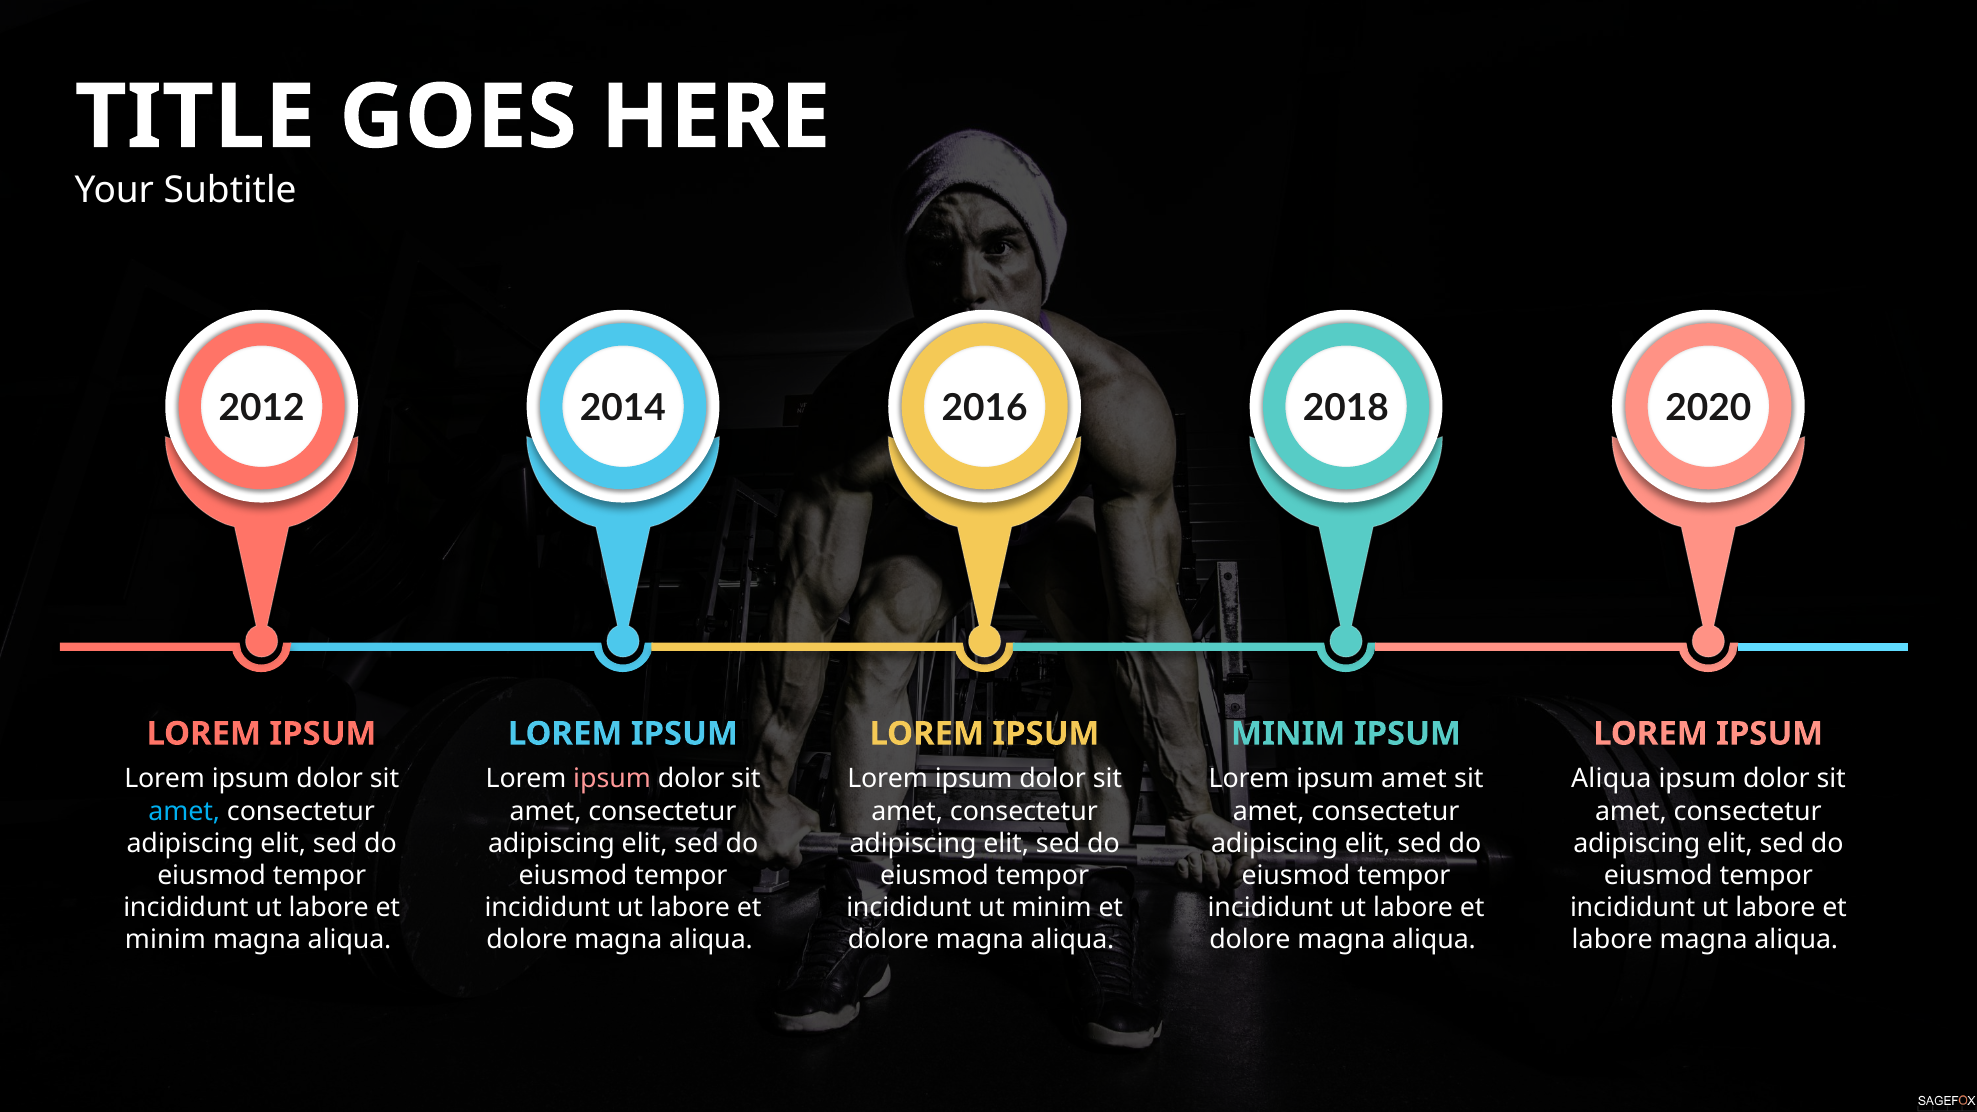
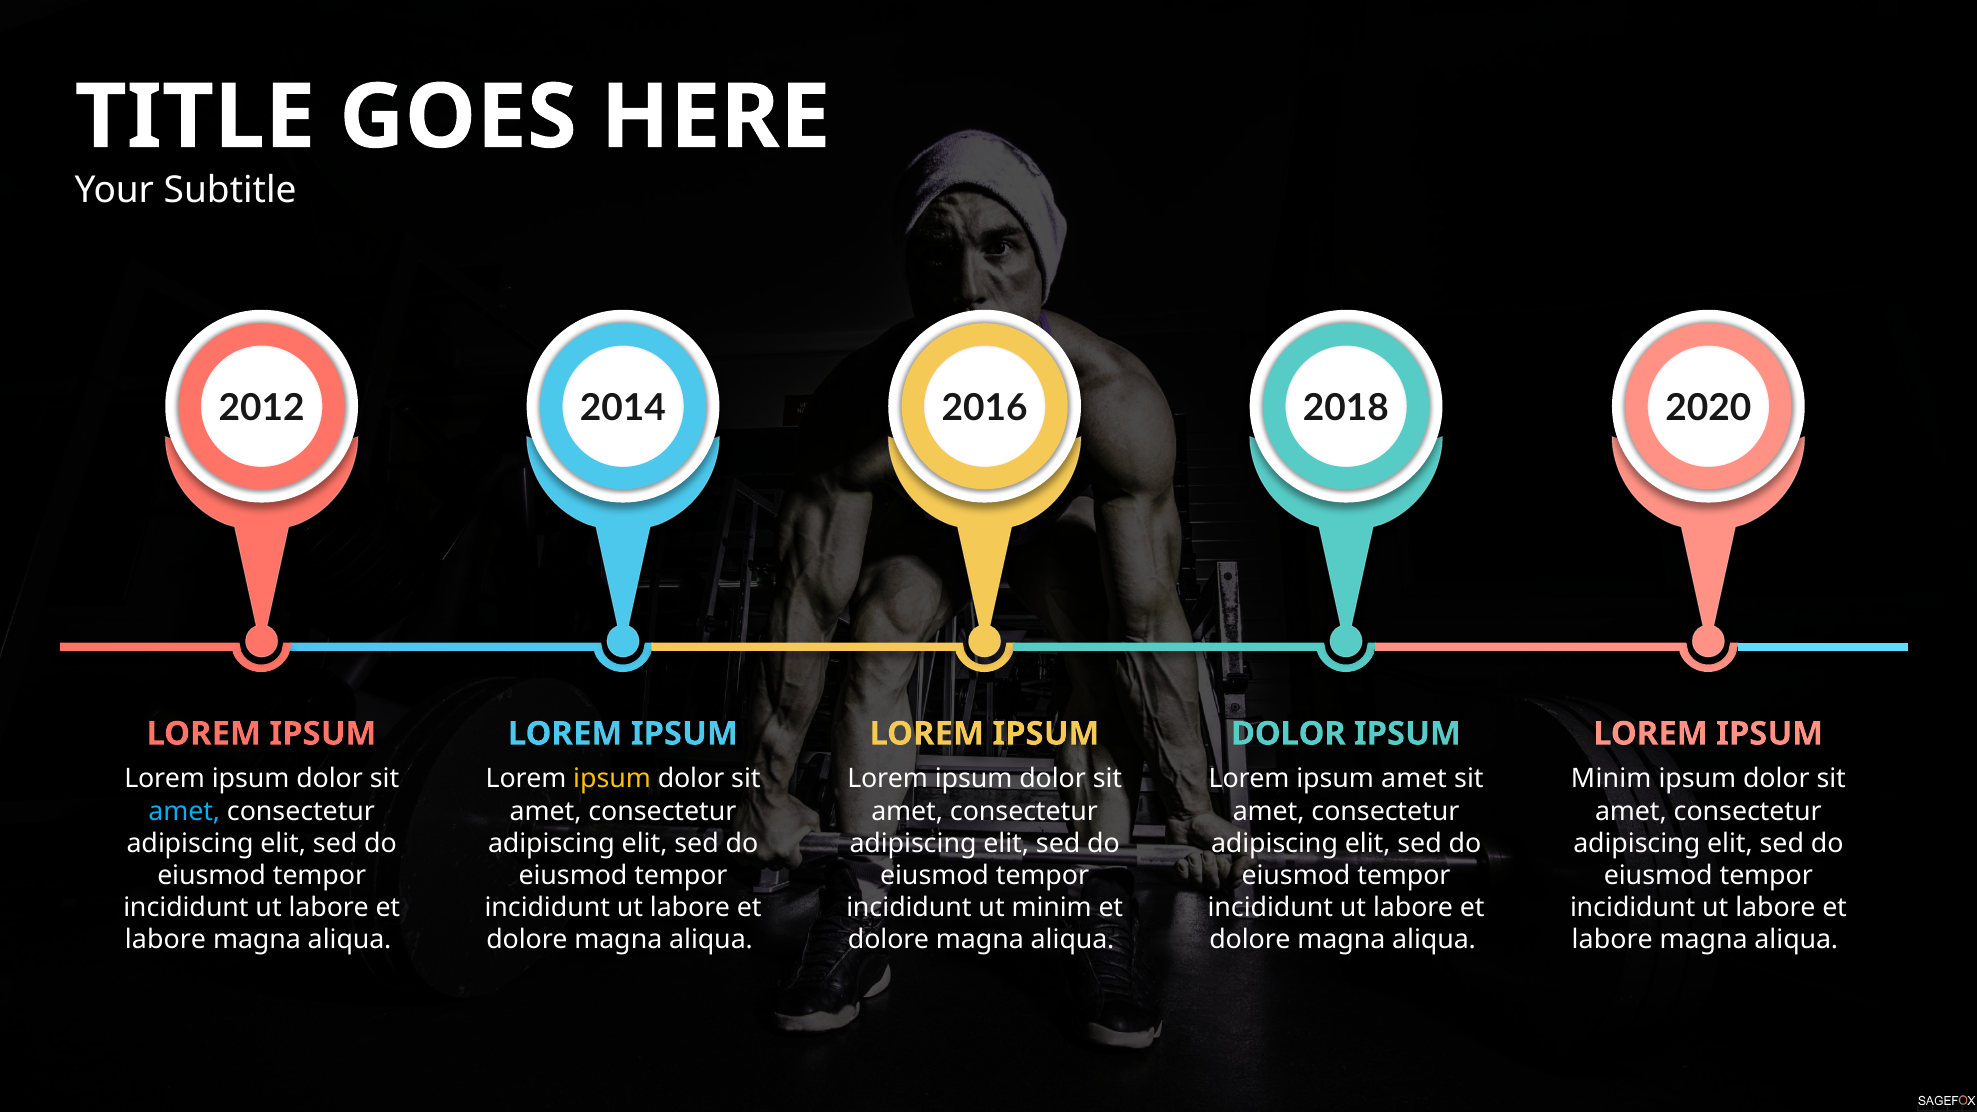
MINIM: MINIM -> DOLOR (1288, 734)
ipsum colour: pink -> yellow (612, 779)
Aliqua: Aliqua -> Minim (1611, 779)
minim: minim -> labore (166, 940)
